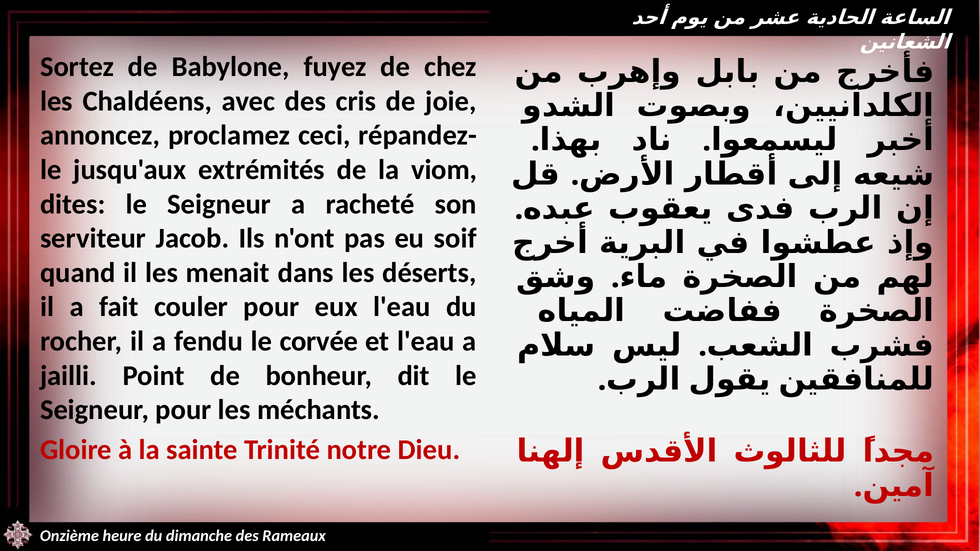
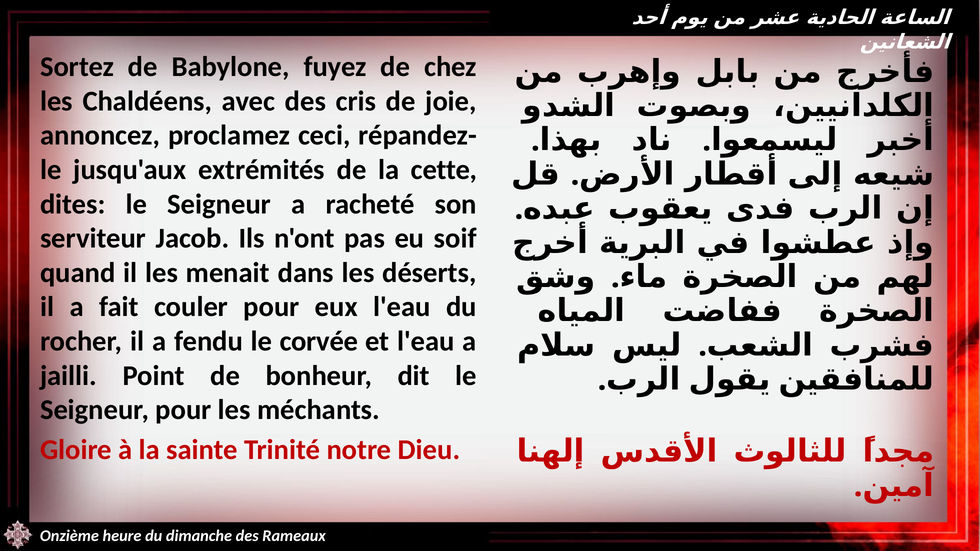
viom: viom -> cette (444, 170)
